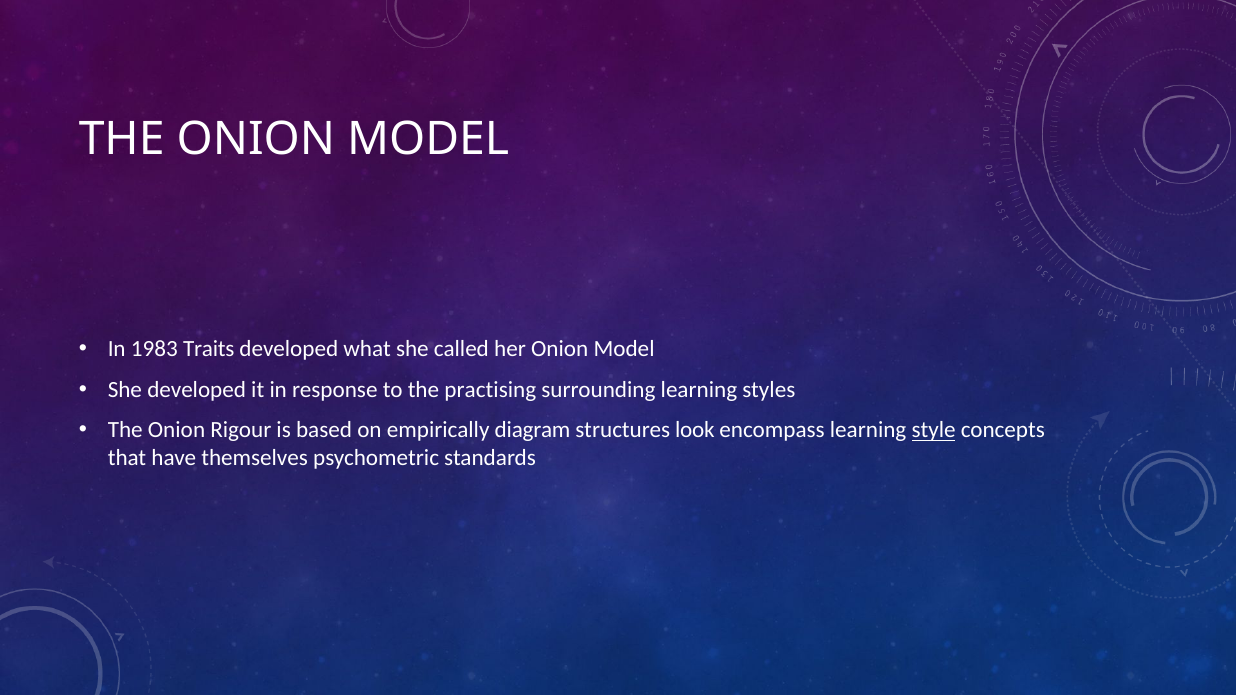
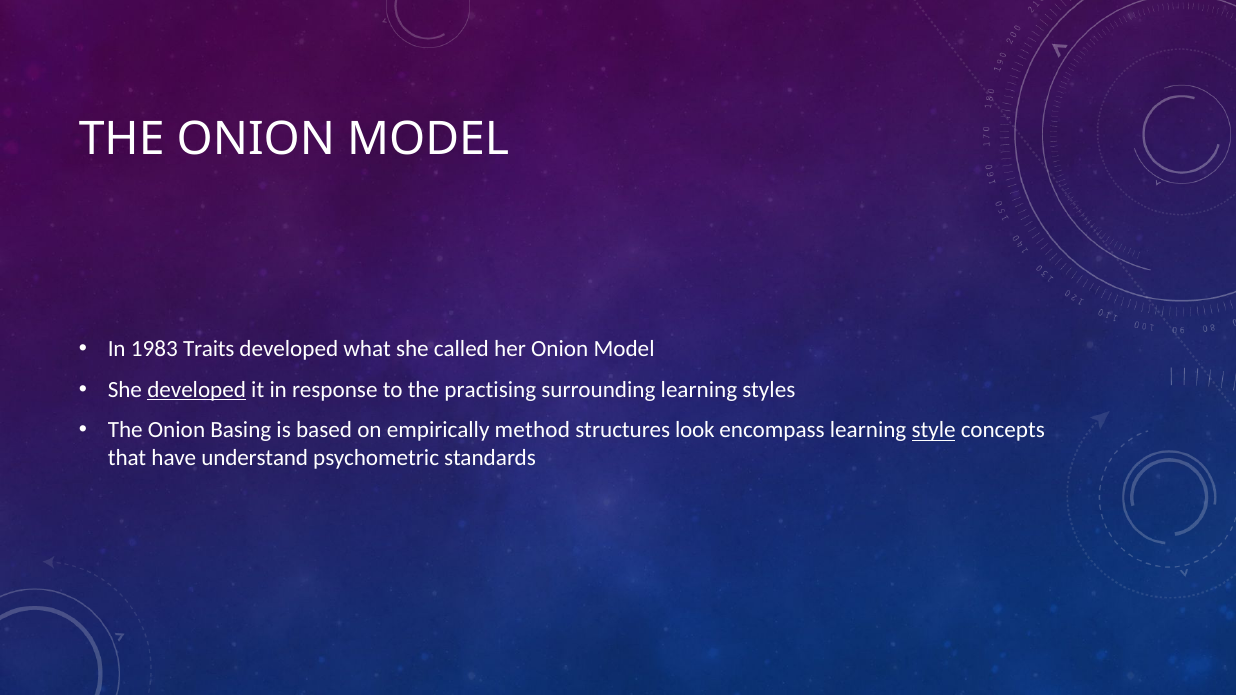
developed underline: none -> present (197, 390)
Rigour: Rigour -> Basing (241, 430)
diagram: diagram -> method (532, 430)
themselves: themselves -> understand (255, 458)
